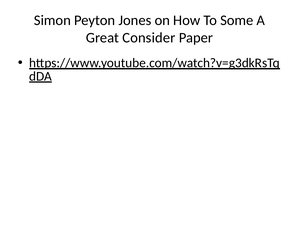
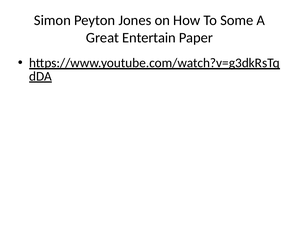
Consider: Consider -> Entertain (149, 38)
